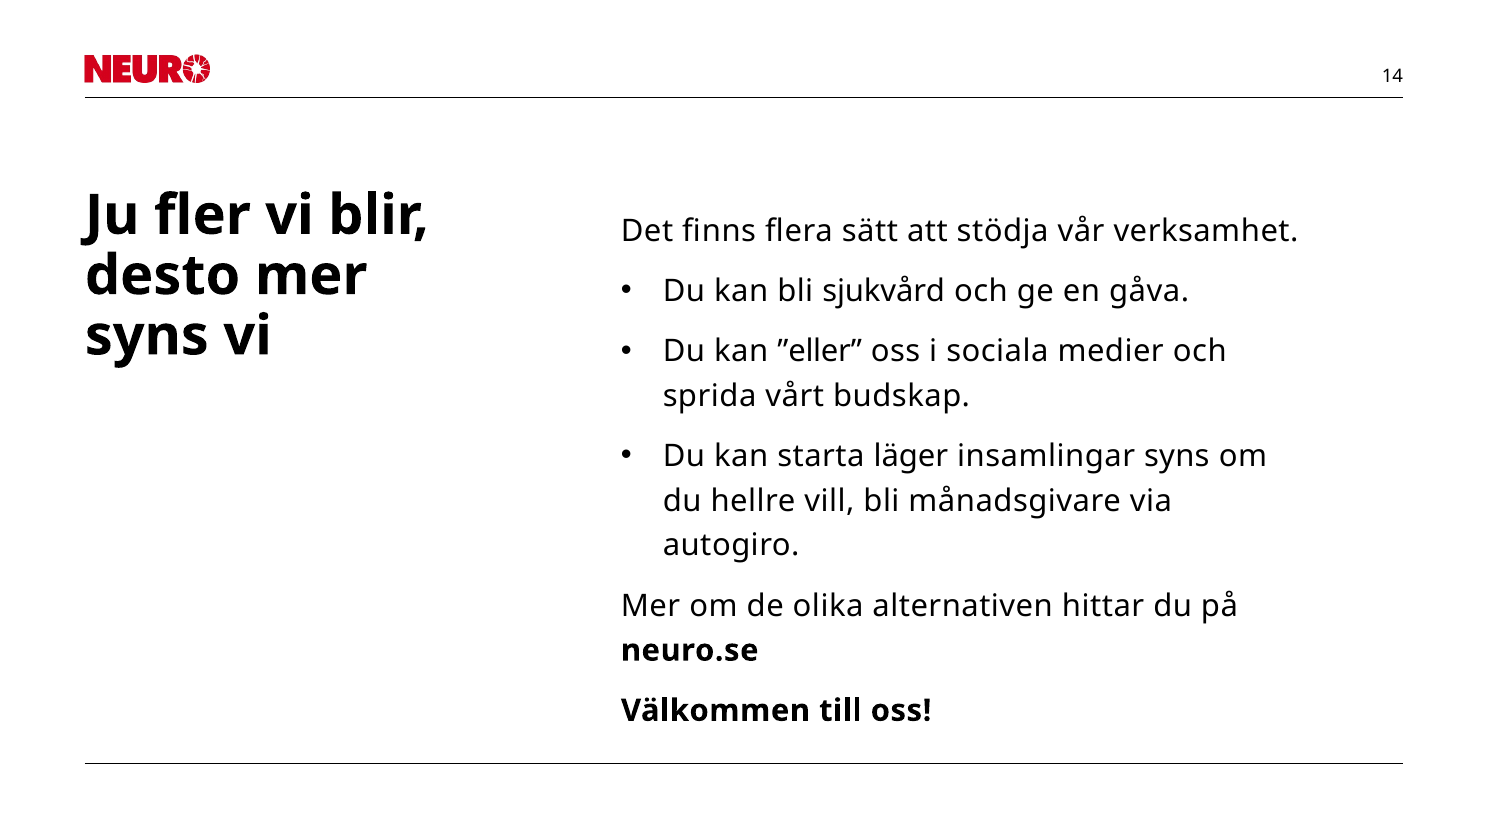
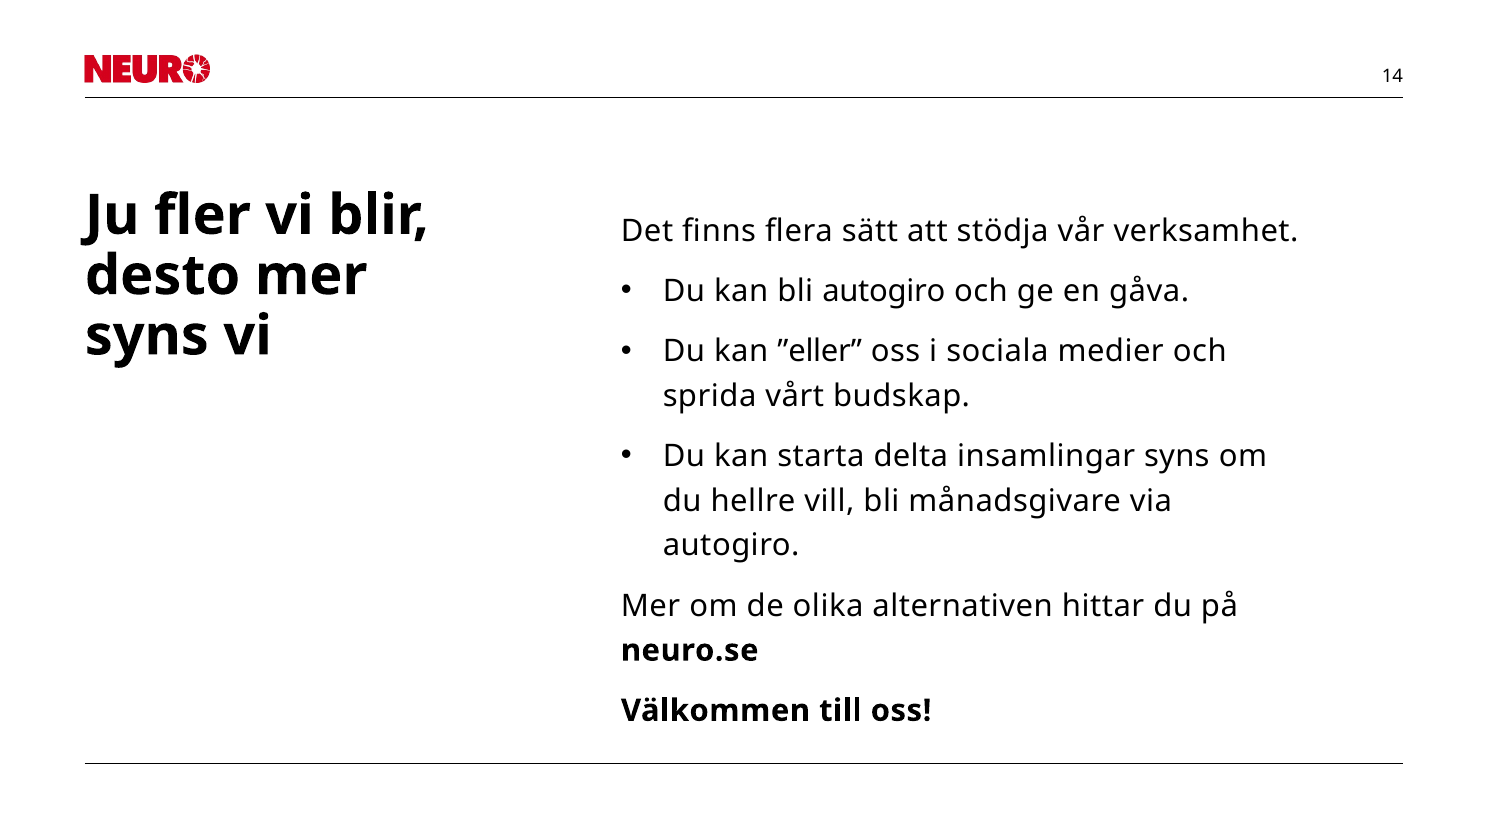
bli sjukvård: sjukvård -> autogiro (884, 291)
läger: läger -> delta (911, 456)
